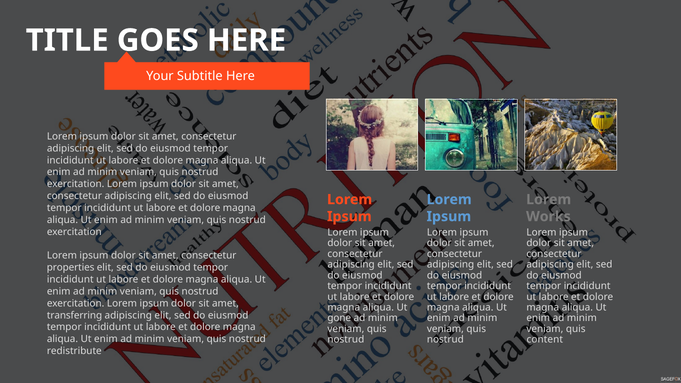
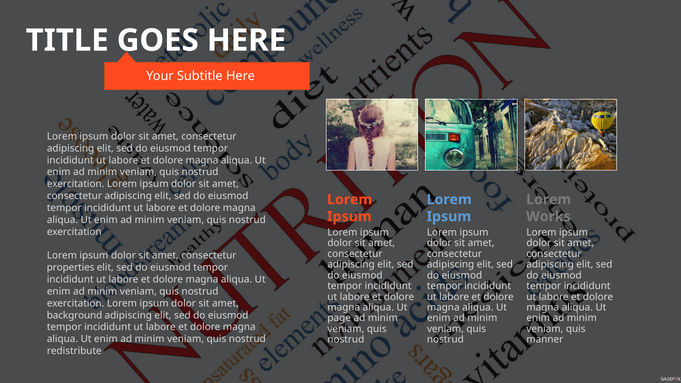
transferring: transferring -> background (75, 315)
gone: gone -> page (339, 318)
content: content -> manner (545, 340)
